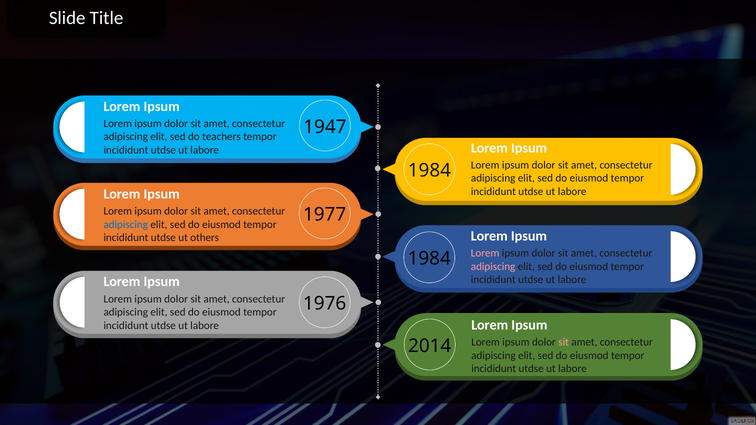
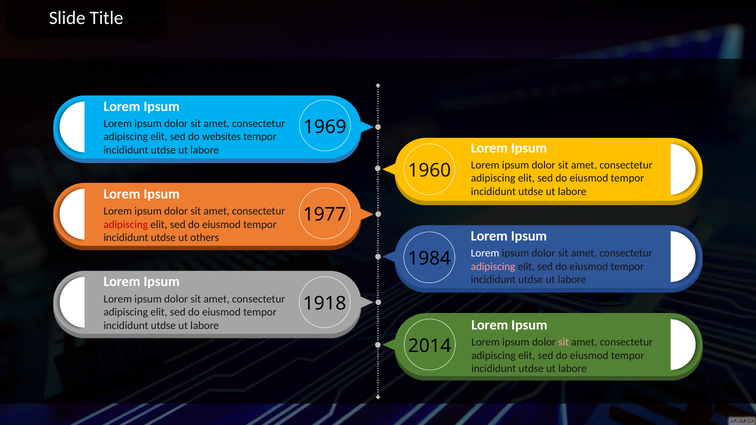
1947: 1947 -> 1969 (325, 127)
teachers: teachers -> websites (222, 137)
1984: 1984 -> 1960 (429, 171)
adipiscing colour: blue -> red (126, 225)
Lorem colour: pink -> white (485, 253)
1976: 1976 -> 1918 (325, 304)
